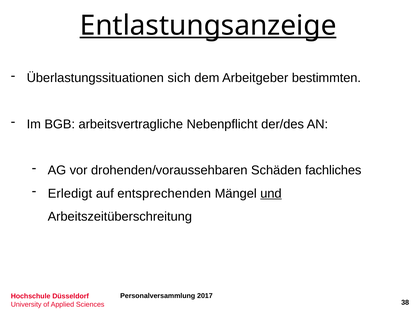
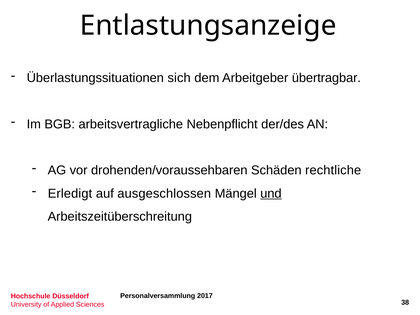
Entlastungsanzeige underline: present -> none (208, 25)
bestimmten: bestimmten -> übertragbar (326, 78)
fachliches: fachliches -> rechtliche (333, 170)
entsprechenden: entsprechenden -> ausgeschlossen (164, 193)
